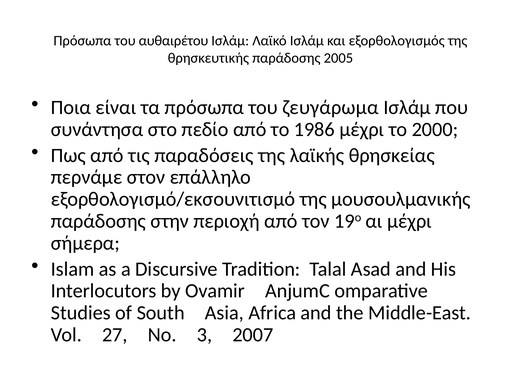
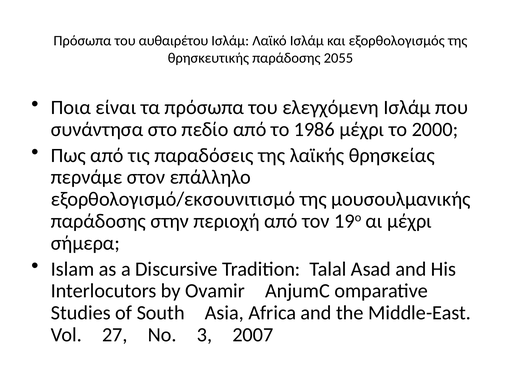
2005: 2005 -> 2055 (338, 58)
ζευγάρωμα: ζευγάρωμα -> ελεγχόμενη (331, 107)
